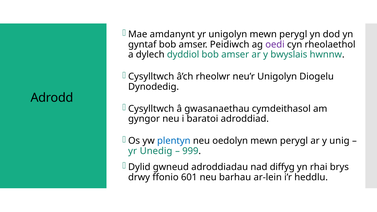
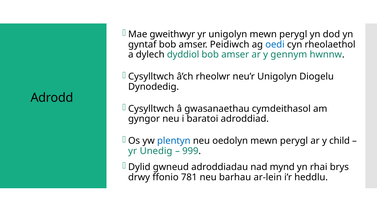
amdanynt: amdanynt -> gweithwyr (172, 34)
oedi colour: purple -> blue (275, 44)
bwyslais: bwyslais -> gennym (289, 55)
unig: unig -> child (340, 141)
diffyg: diffyg -> mynd (282, 167)
601: 601 -> 781 (189, 177)
